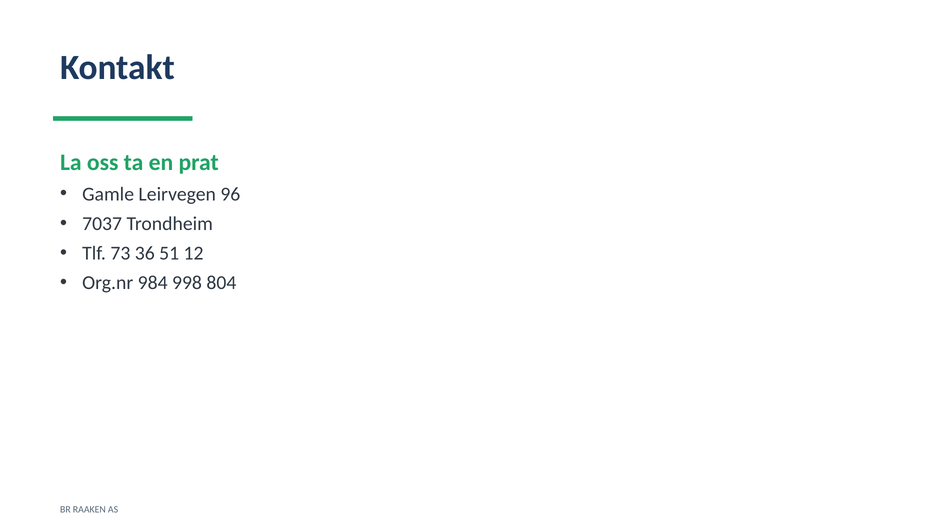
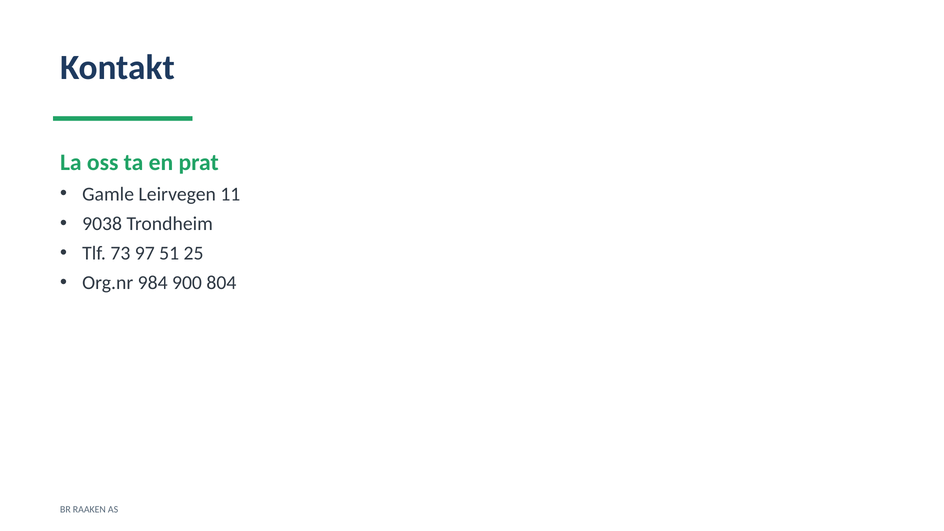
96: 96 -> 11 (230, 194)
7037: 7037 -> 9038 (102, 224)
36: 36 -> 97 (145, 253)
12: 12 -> 25 (194, 253)
998: 998 -> 900 (187, 283)
